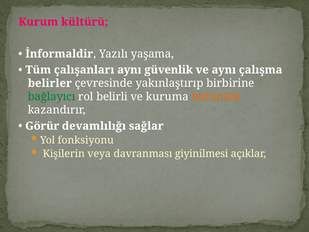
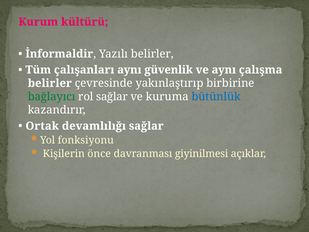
Yazılı yaşama: yaşama -> belirler (152, 54)
rol belirli: belirli -> sağlar (112, 97)
bütünlük colour: orange -> blue (216, 97)
Görür: Görür -> Ortak (42, 126)
veya: veya -> önce (99, 154)
